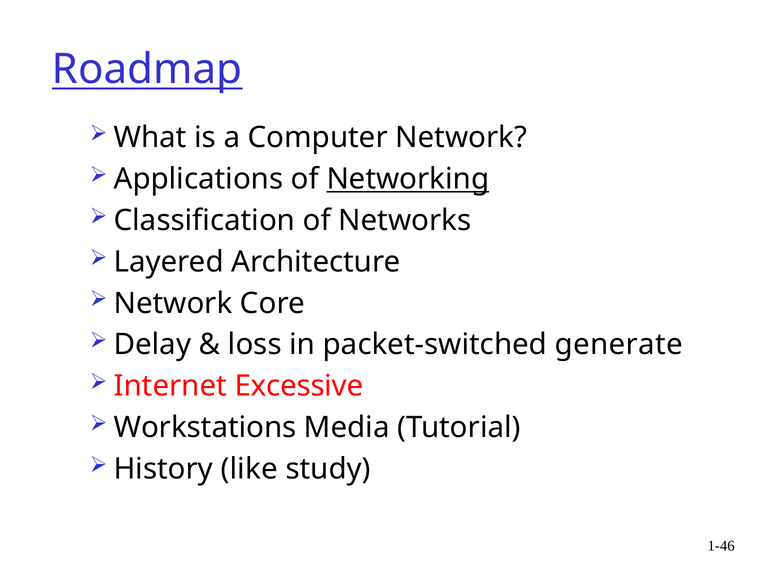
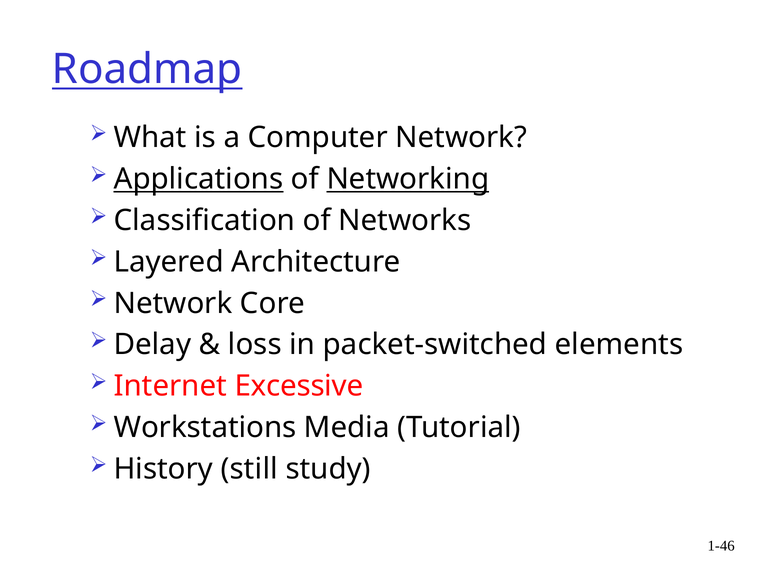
Applications underline: none -> present (198, 179)
generate: generate -> elements (619, 345)
like: like -> still (249, 469)
